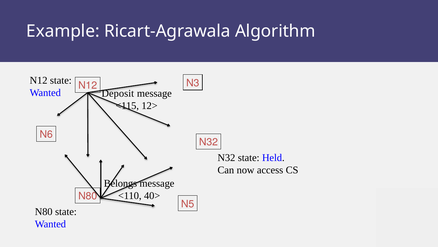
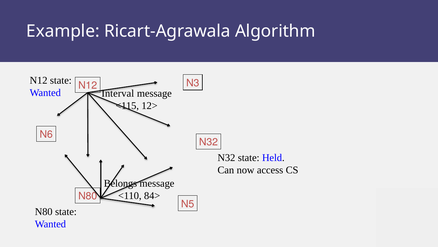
Deposit: Deposit -> Interval (118, 93)
40>: 40> -> 84> (152, 196)
